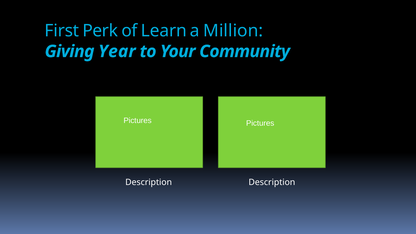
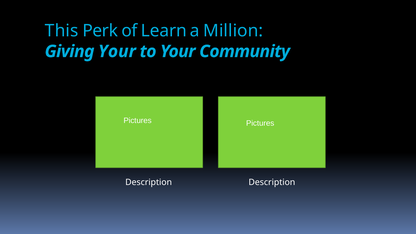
First: First -> This (62, 31)
Giving Year: Year -> Your (117, 51)
